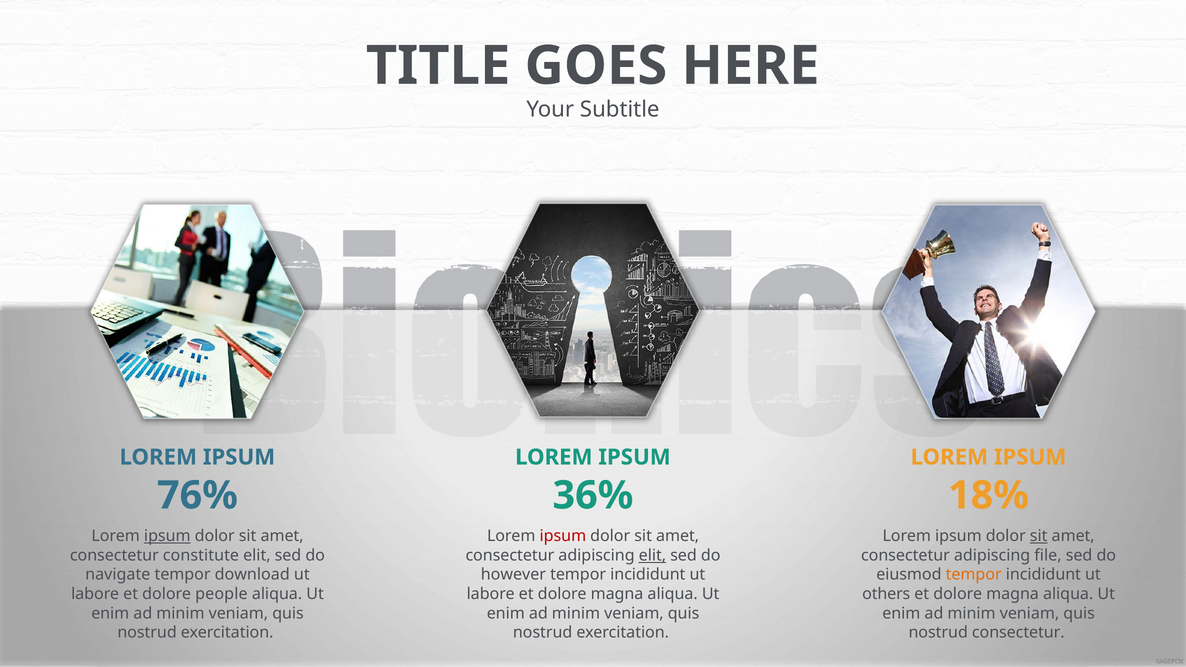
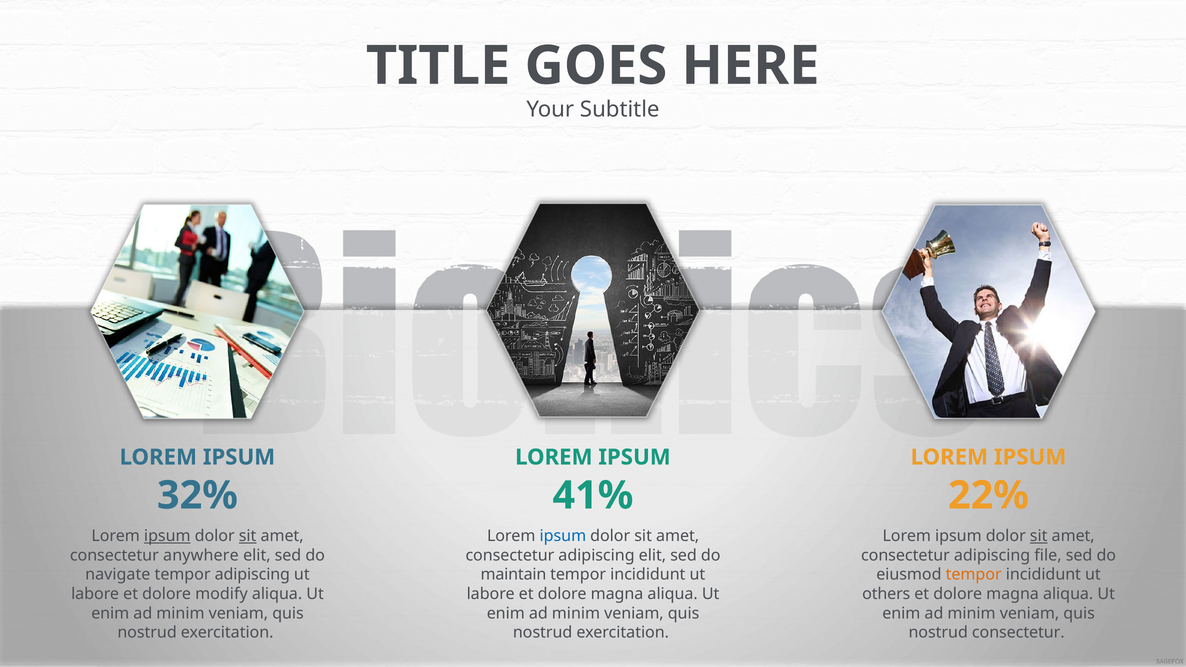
76%: 76% -> 32% (197, 496)
36%: 36% -> 41% (593, 496)
18%: 18% -> 22% (989, 496)
sit underline: none -> present (248, 536)
ipsum colour: red -> blue (563, 536)
constitute: constitute -> anywhere (201, 555)
elit underline: present -> none (652, 555)
tempor download: download -> adipiscing (252, 575)
however: however -> maintain (513, 575)
people: people -> modify (221, 594)
